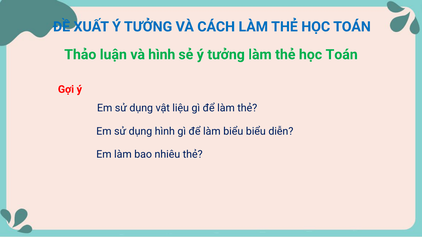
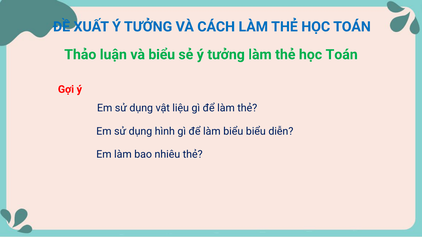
và hình: hình -> biểu (162, 55)
